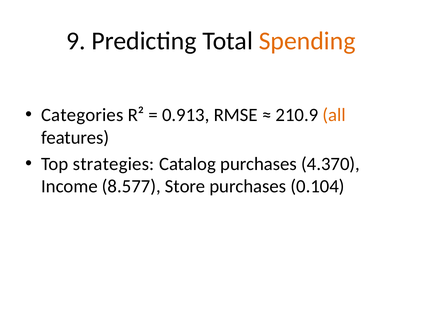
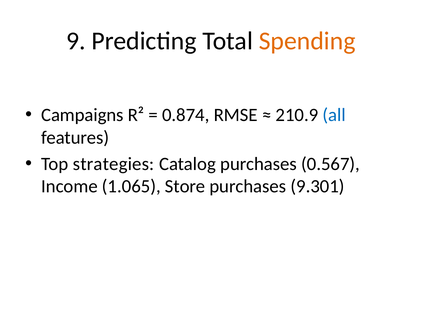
Categories: Categories -> Campaigns (82, 115)
0.913: 0.913 -> 0.874 (186, 115)
all colour: orange -> blue (334, 115)
4.370: 4.370 -> 0.567 (331, 164)
8.577: 8.577 -> 1.065 (131, 186)
0.104: 0.104 -> 9.301 (318, 186)
